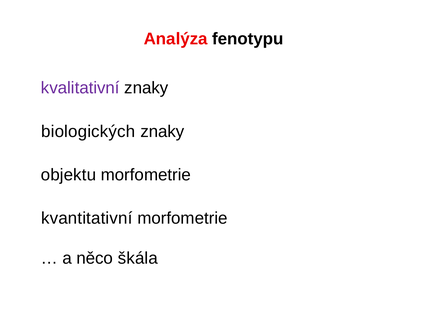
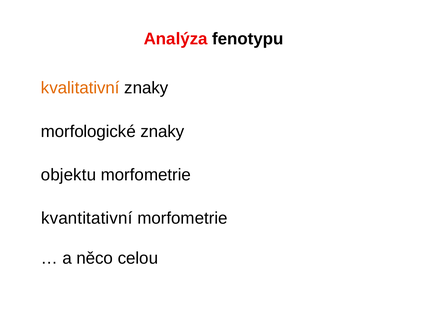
kvalitativní colour: purple -> orange (80, 88)
biologických: biologických -> morfologické (88, 131)
škála: škála -> celou (138, 258)
